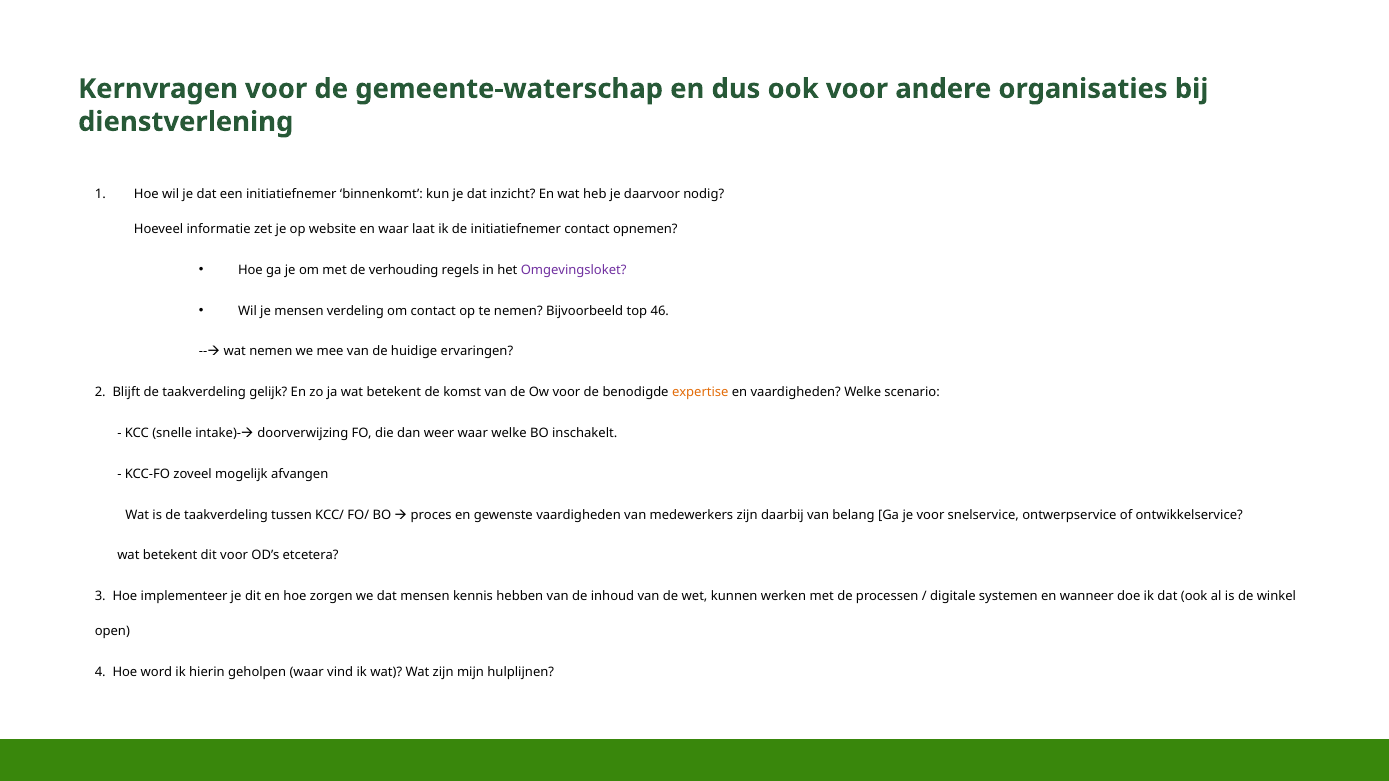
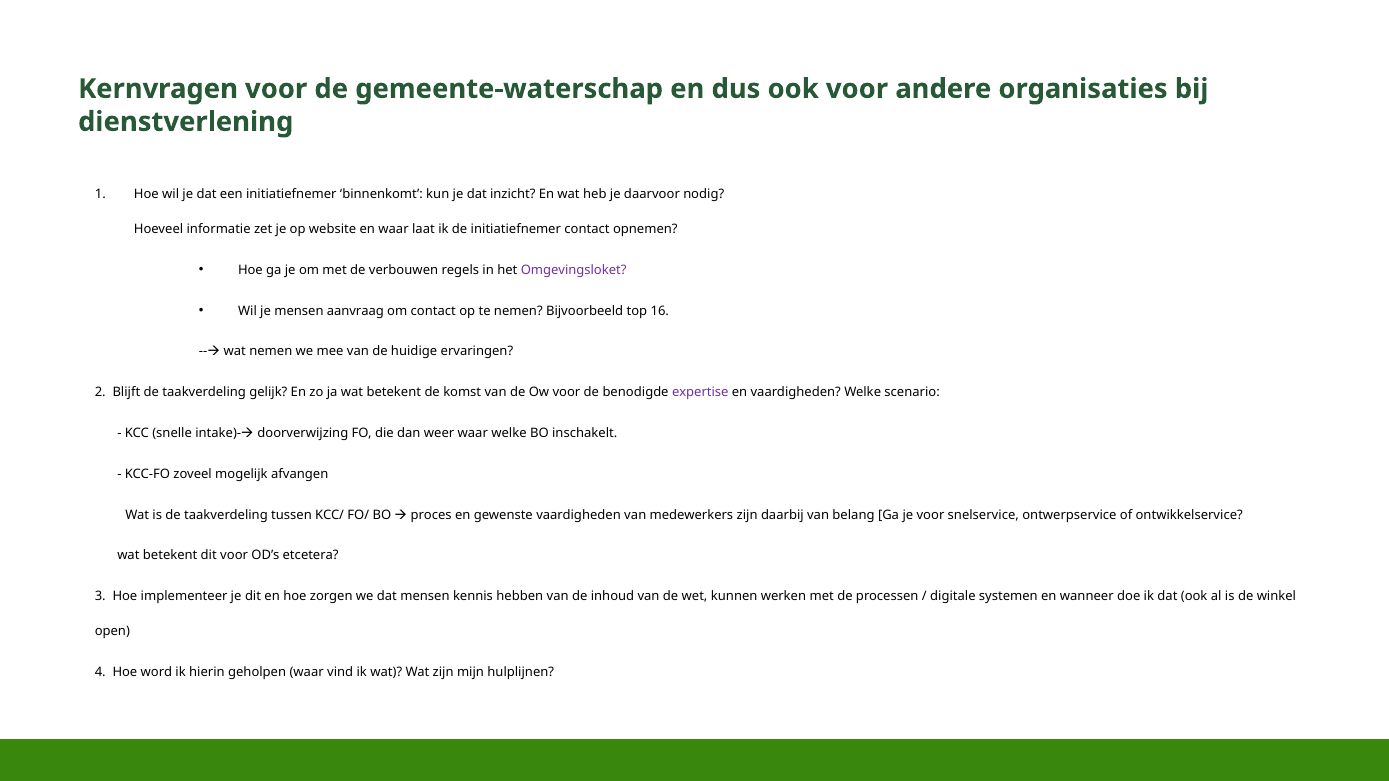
verhouding: verhouding -> verbouwen (404, 270)
verdeling: verdeling -> aanvraag (355, 311)
46: 46 -> 16 (660, 311)
expertise colour: orange -> purple (700, 393)
